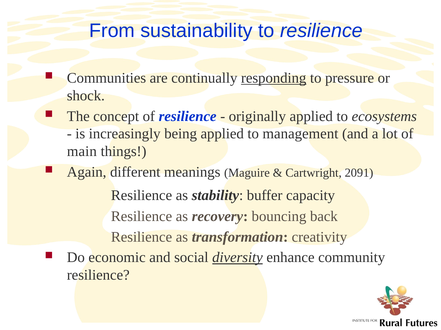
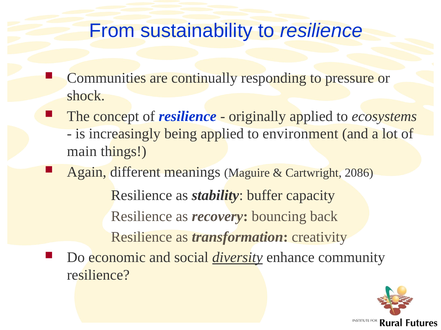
responding underline: present -> none (274, 78)
management: management -> environment (300, 134)
2091: 2091 -> 2086 (359, 173)
